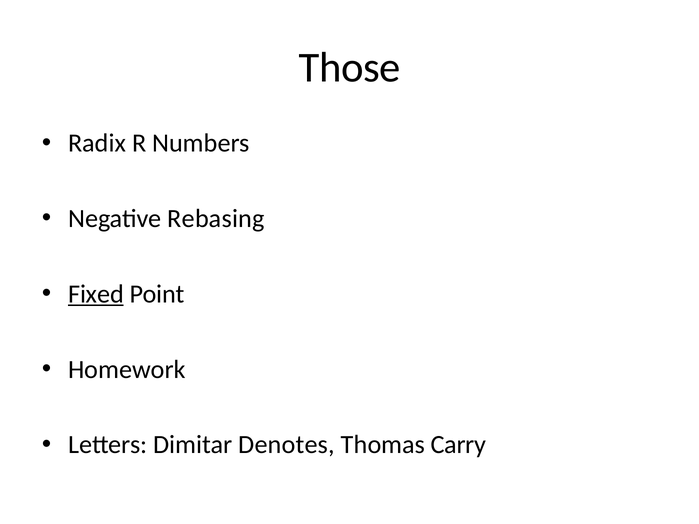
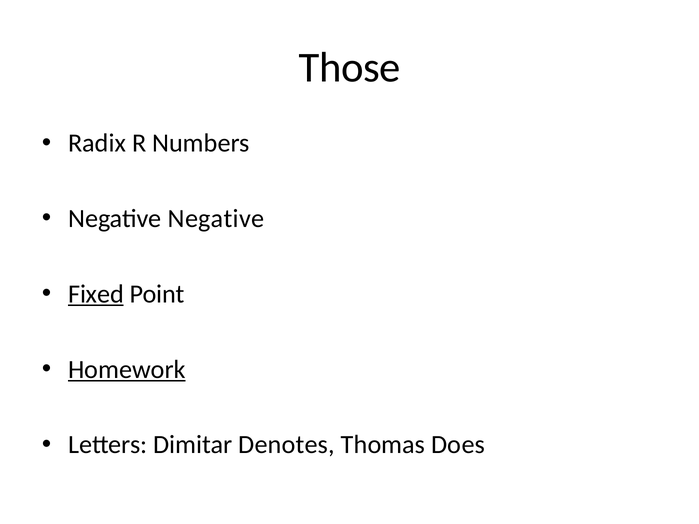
Negative Rebasing: Rebasing -> Negative (216, 219)
Homework underline: none -> present (127, 370)
Carry: Carry -> Does (458, 445)
